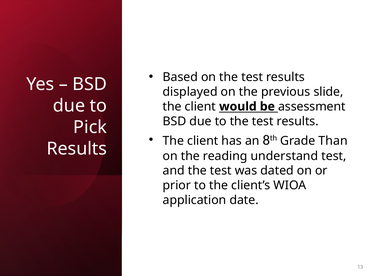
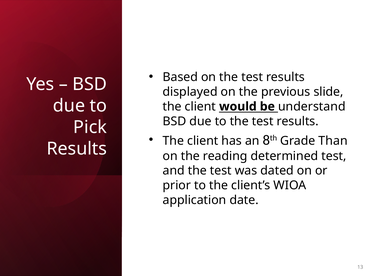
assessment: assessment -> understand (312, 107)
understand: understand -> determined (284, 156)
